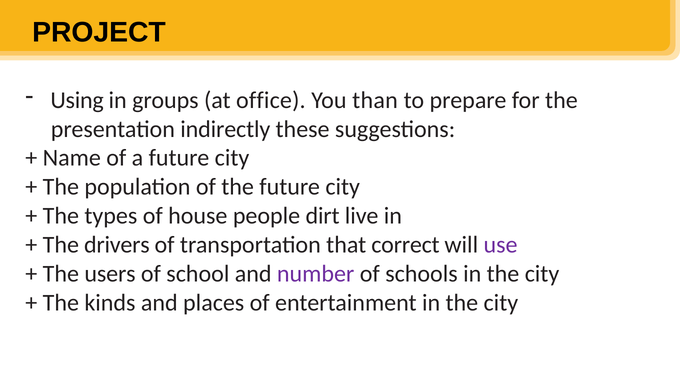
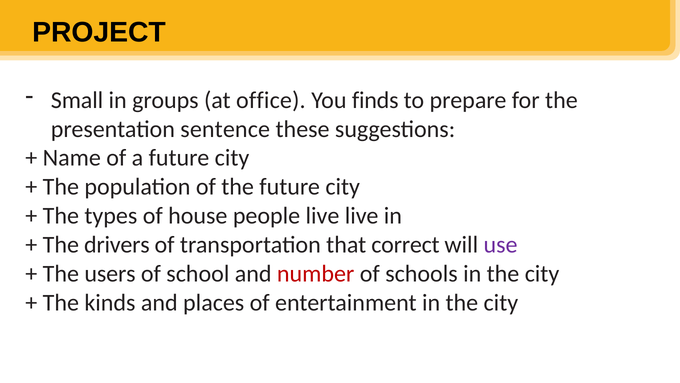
Using: Using -> Small (77, 100)
than: than -> finds (375, 100)
indirectly: indirectly -> sentence (225, 129)
people dirt: dirt -> live (322, 216)
number colour: purple -> red (316, 273)
